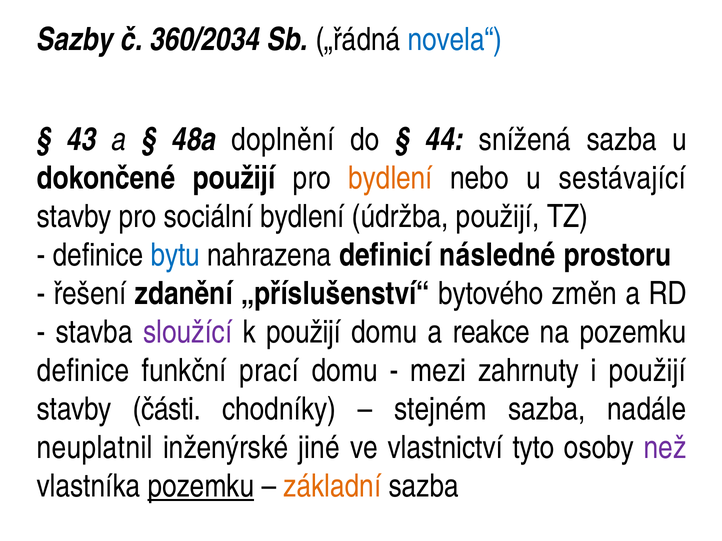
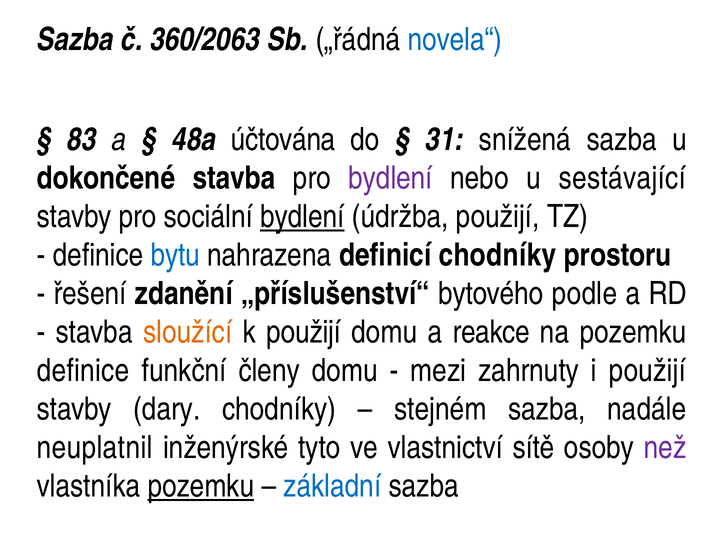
Sazby: Sazby -> Sazba (75, 40)
360/2034: 360/2034 -> 360/2063 (205, 40)
43: 43 -> 83 (81, 140)
doplnění: doplnění -> účtována (283, 140)
44: 44 -> 31 (444, 140)
dokončené použijí: použijí -> stavba (234, 178)
bydlení colour: orange -> purple (391, 178)
bydlení underline: none -> present (302, 217)
definicí následné: následné -> chodníky (497, 255)
změn: změn -> podle (584, 294)
sloužící colour: purple -> orange (188, 332)
prací: prací -> členy (269, 371)
části: části -> dary (167, 409)
jiné: jiné -> tyto (319, 448)
tyto: tyto -> sítě (534, 448)
základní colour: orange -> blue (332, 486)
